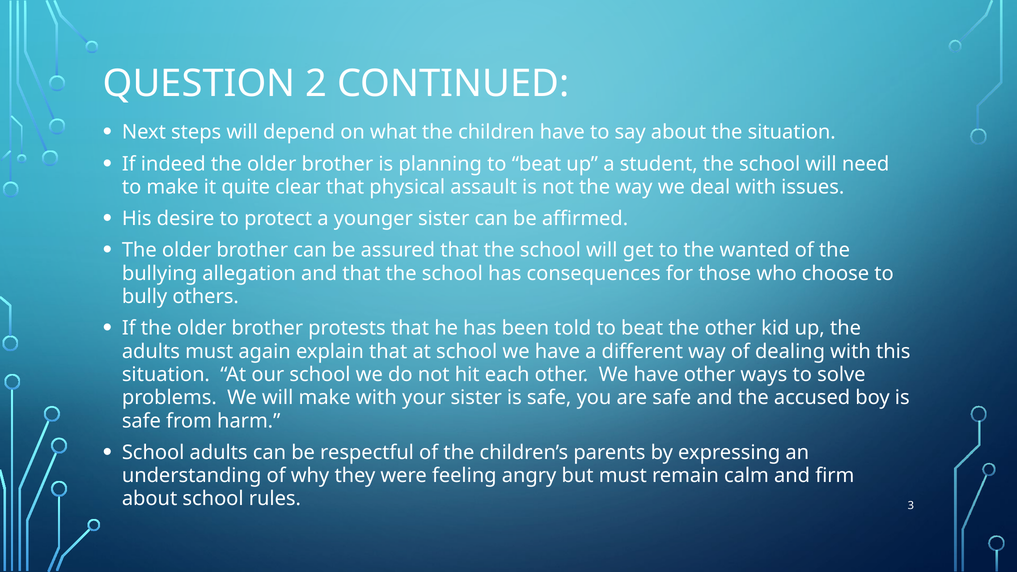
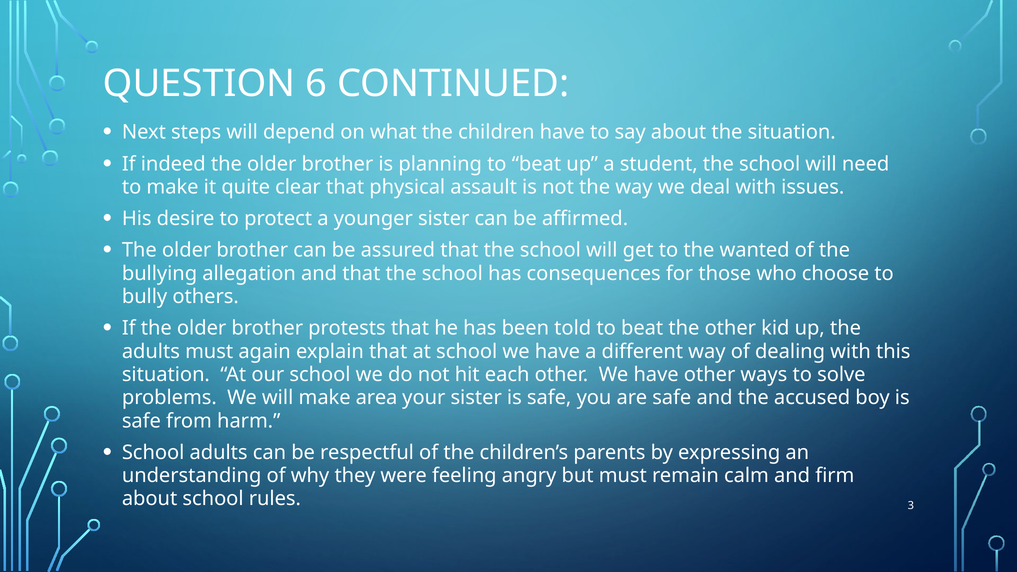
2: 2 -> 6 (316, 84)
make with: with -> area (377, 398)
